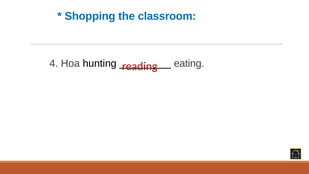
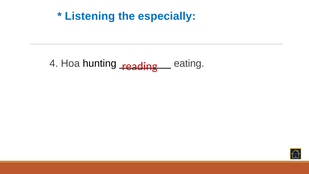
Shopping: Shopping -> Listening (90, 16)
classroom: classroom -> especially (167, 16)
